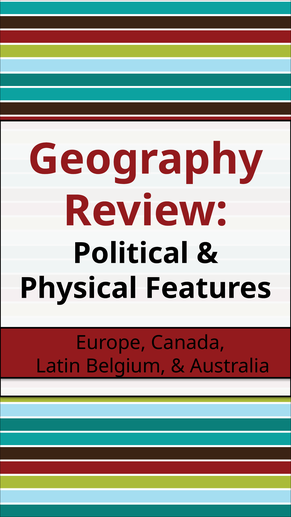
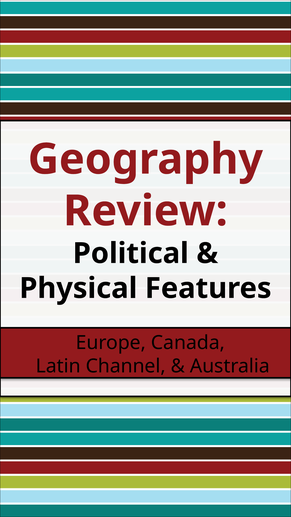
Belgium: Belgium -> Channel (126, 366)
